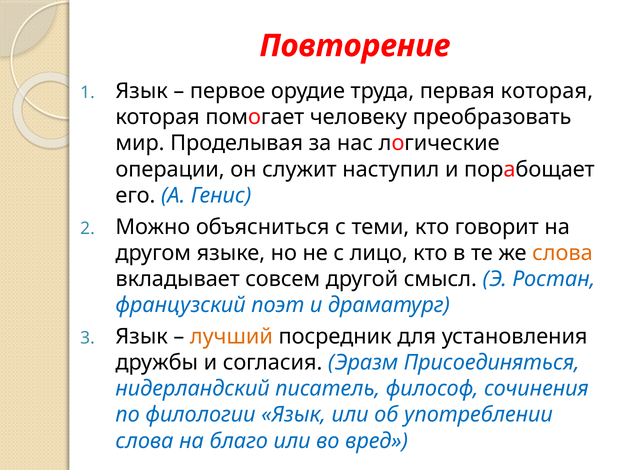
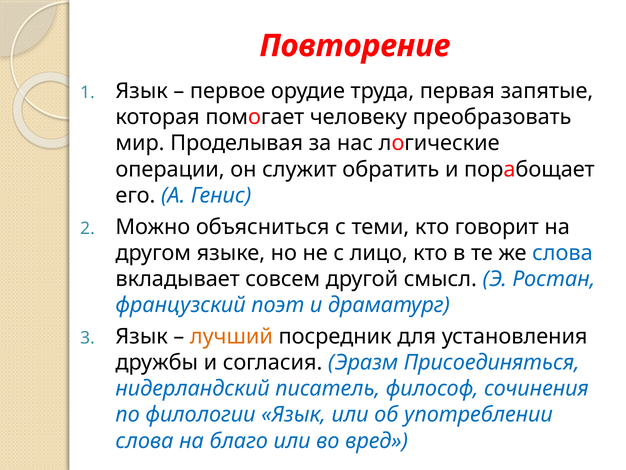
первая которая: которая -> запятые (547, 91)
наступил: наступил -> обратить (391, 169)
слова colour: orange -> blue (562, 253)
